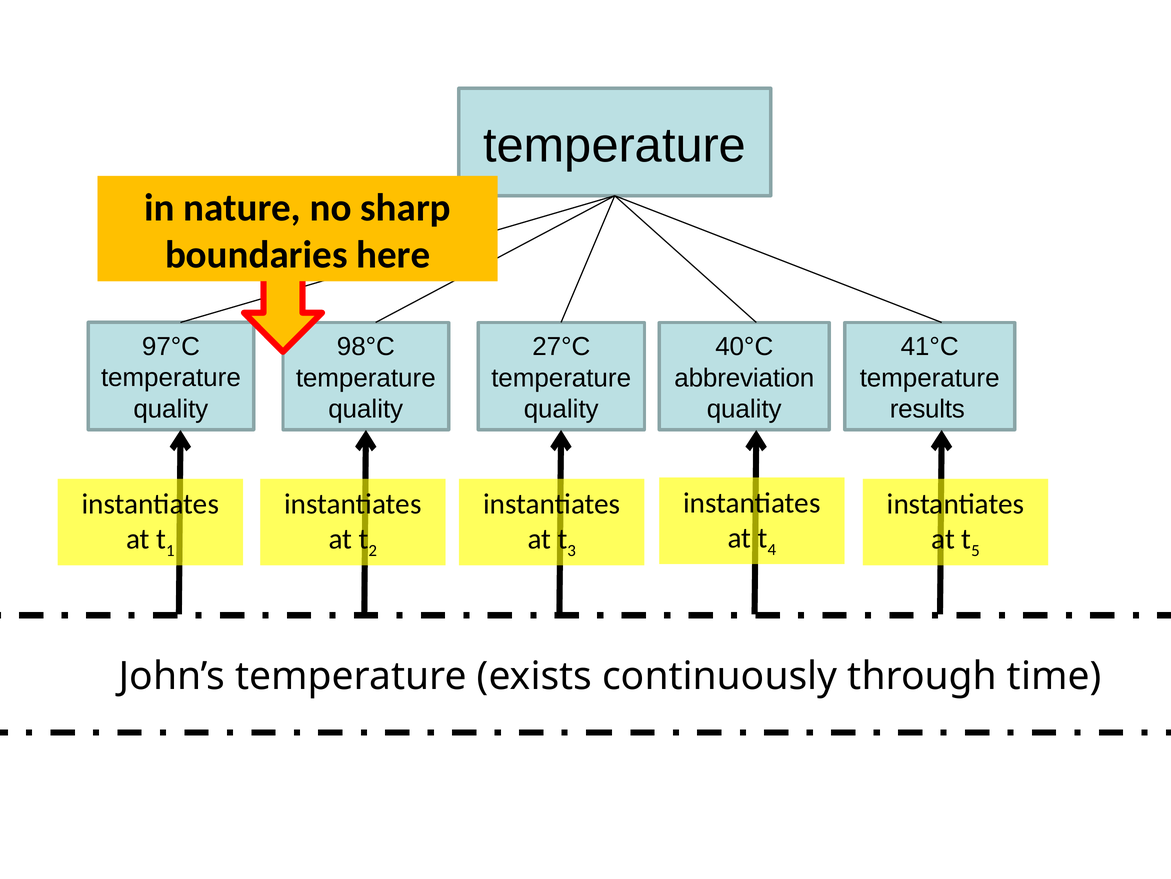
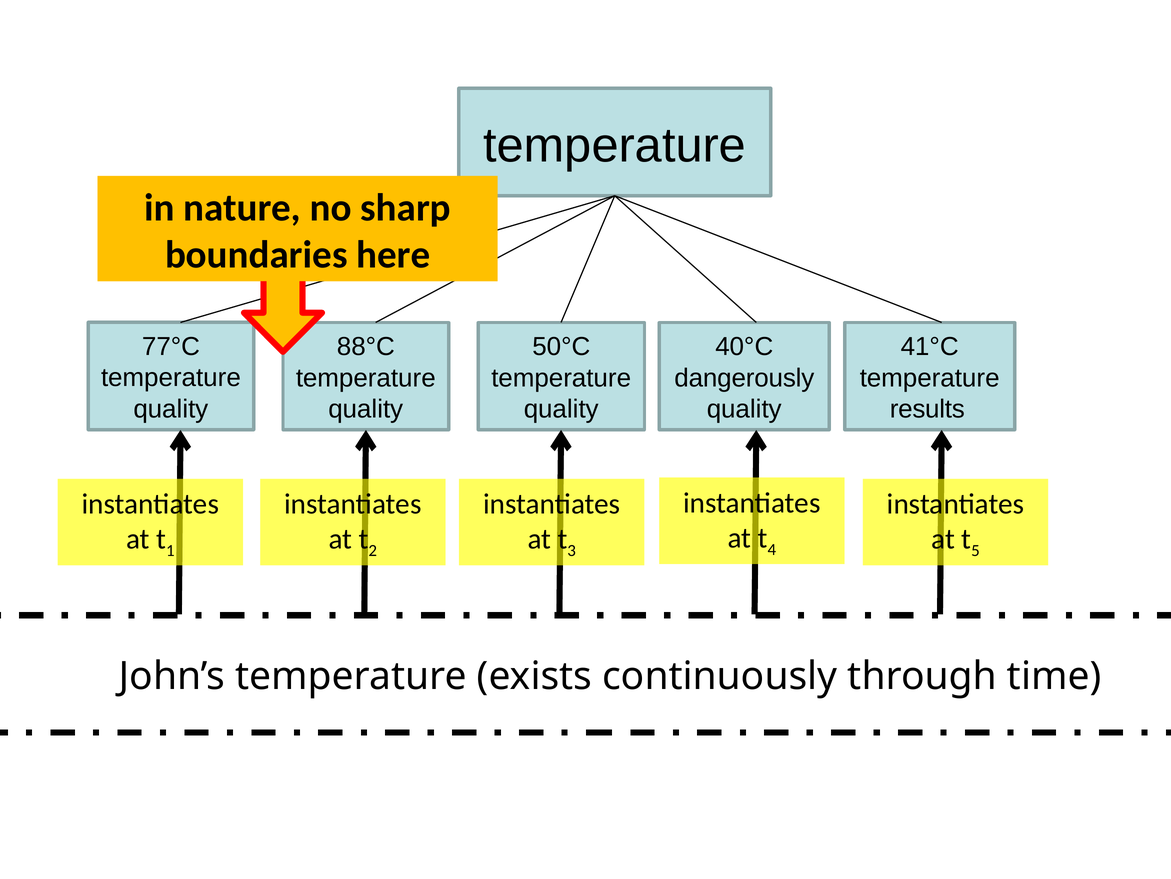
97°C: 97°C -> 77°C (171, 346)
98°C: 98°C -> 88°C (366, 346)
27°C: 27°C -> 50°C (561, 346)
abbreviation: abbreviation -> dangerously (744, 378)
